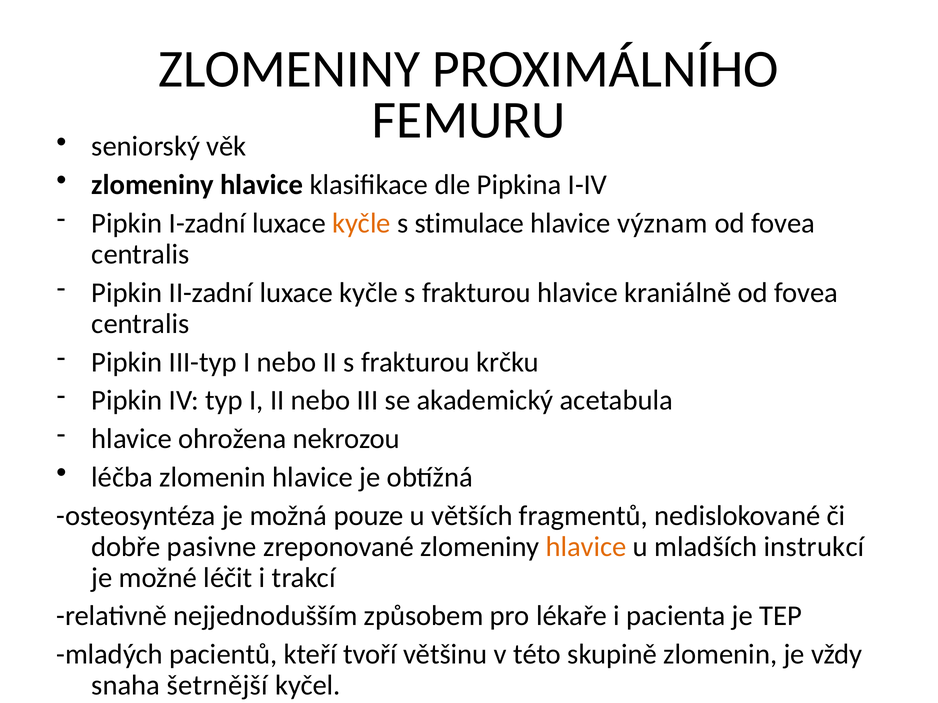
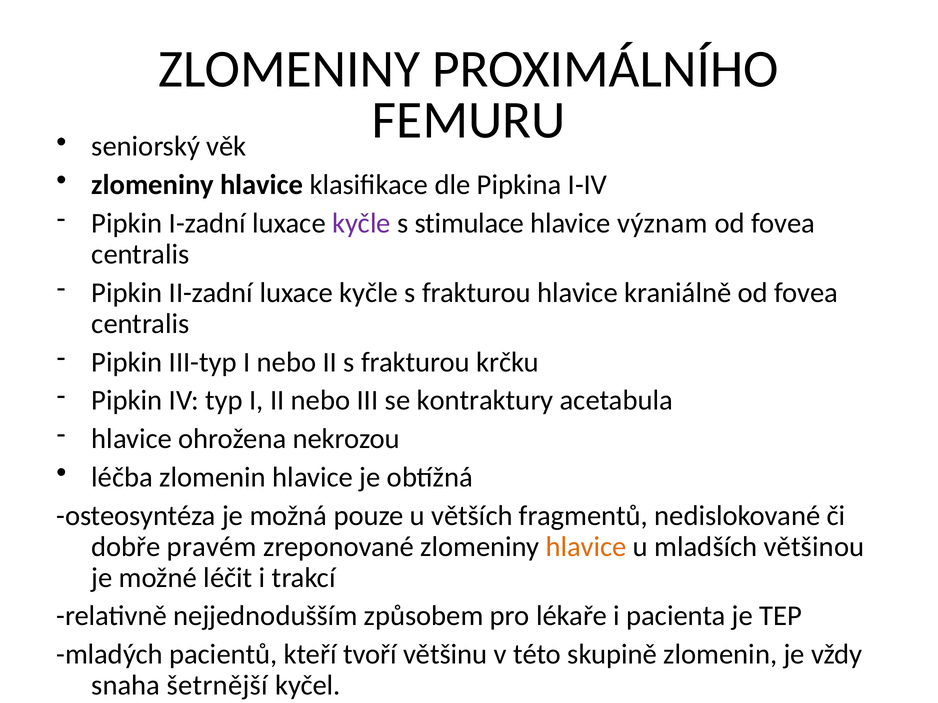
kyčle colour: orange -> purple (361, 224)
akademický: akademický -> kontraktury (485, 401)
pasivne: pasivne -> pravém (212, 547)
instrukcí: instrukcí -> většinou (814, 547)
